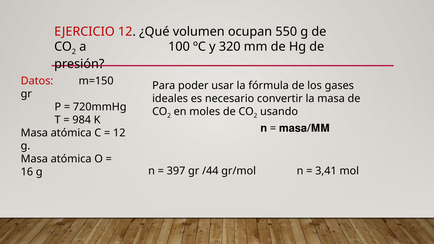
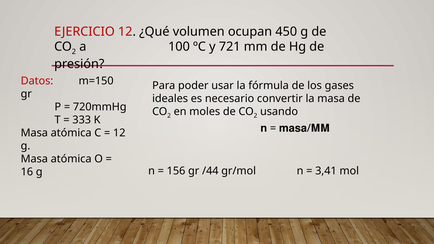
550: 550 -> 450 (286, 32)
320: 320 -> 721 (230, 47)
984: 984 -> 333 (82, 120)
397: 397 -> 156 (176, 171)
